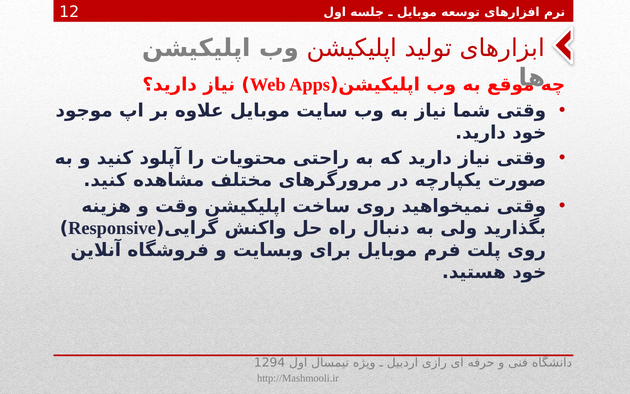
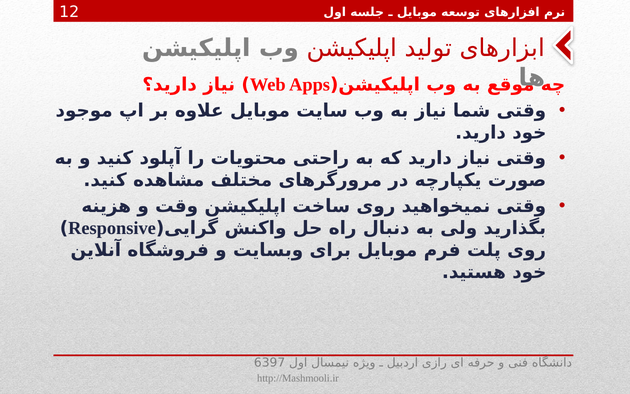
1294: 1294 -> 6397 (270, 363)
